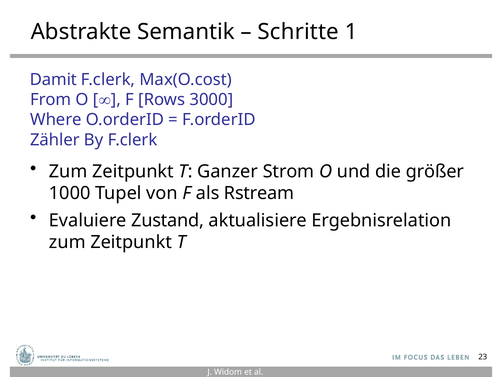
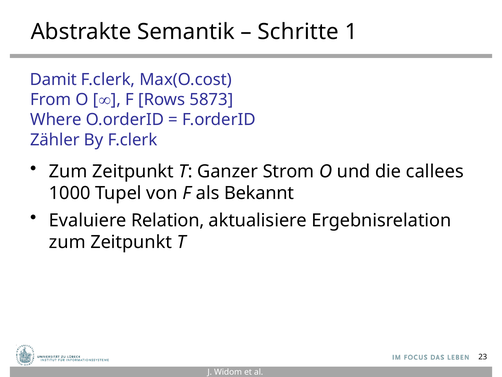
3000: 3000 -> 5873 (211, 100)
größer: größer -> callees (435, 171)
Rstream: Rstream -> Bekannt (259, 193)
Zustand: Zustand -> Relation (168, 220)
